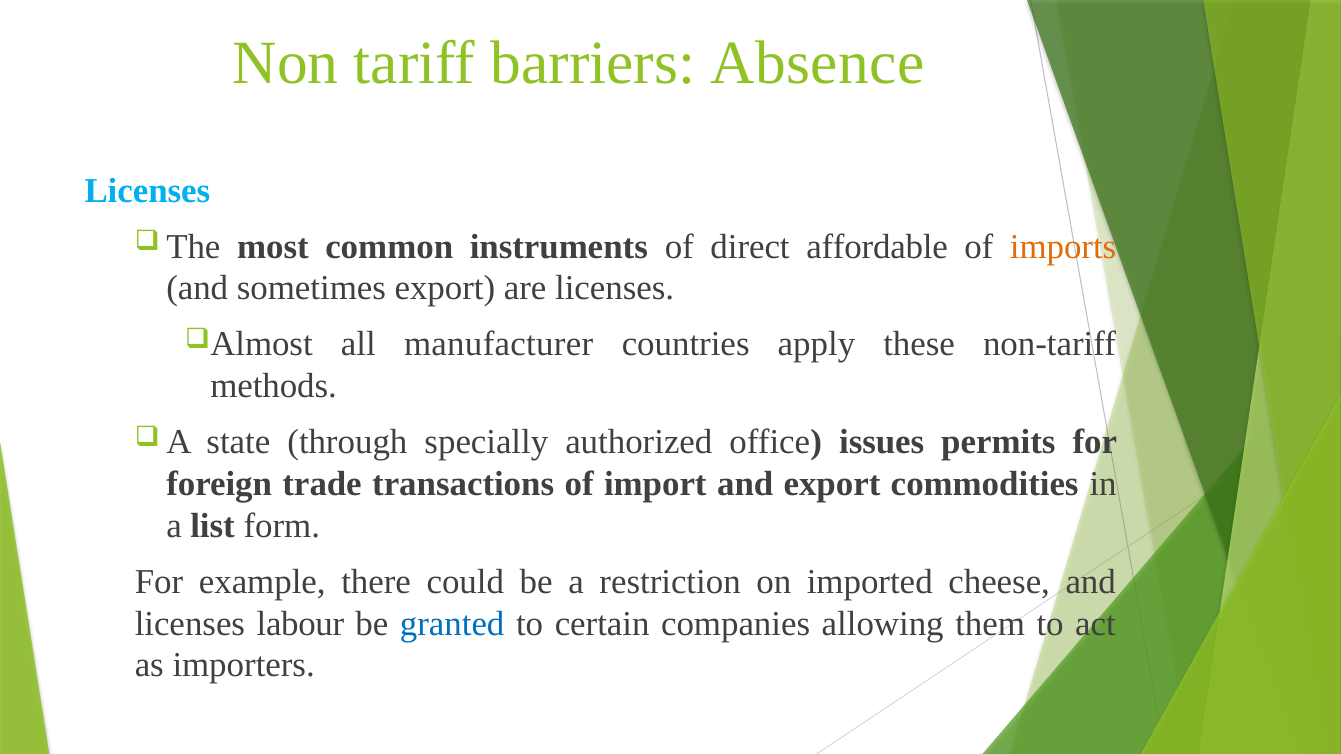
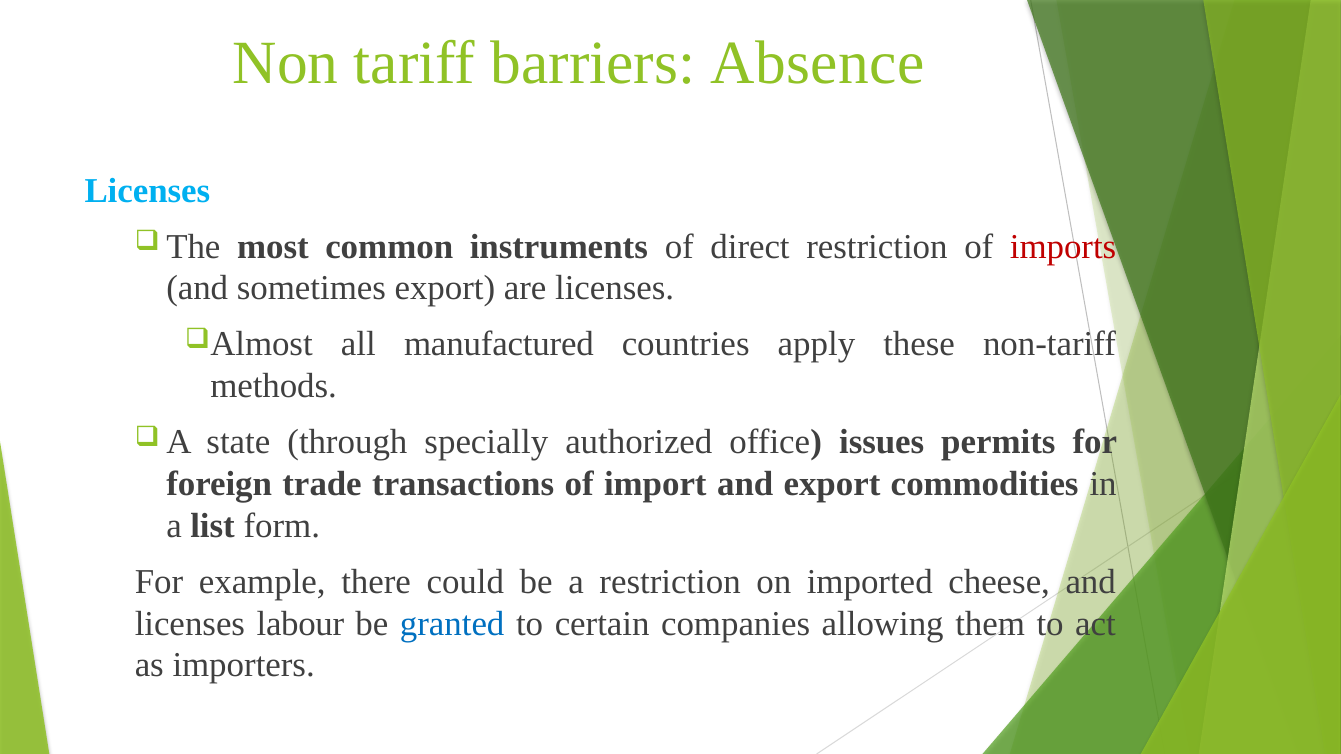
direct affordable: affordable -> restriction (877, 247)
imports colour: orange -> red (1063, 247)
manufacturer: manufacturer -> manufactured (499, 344)
